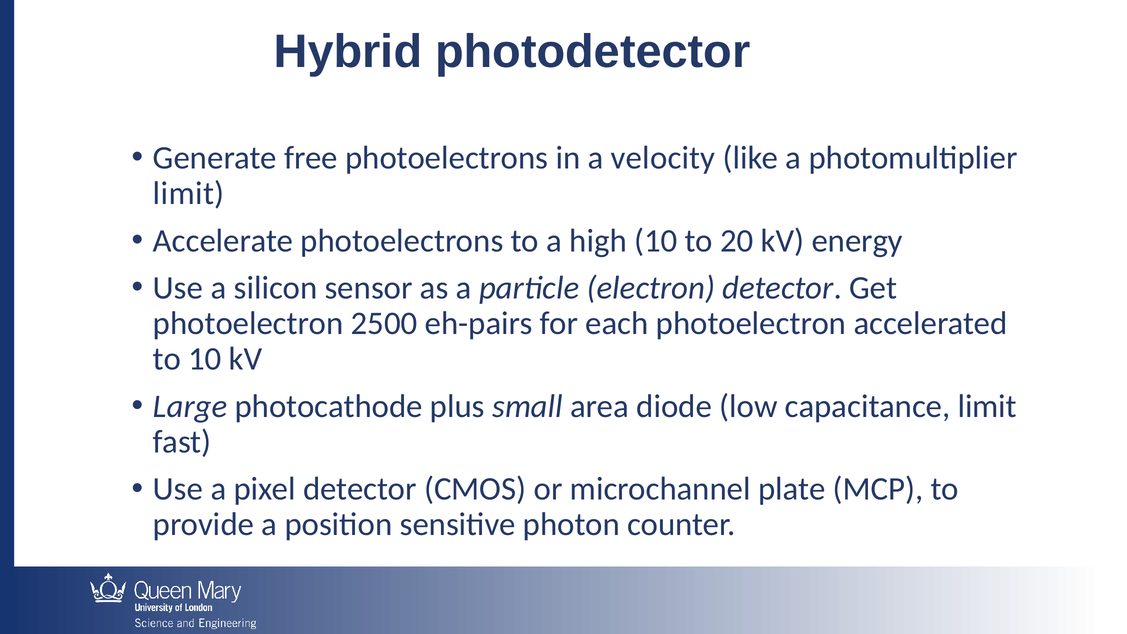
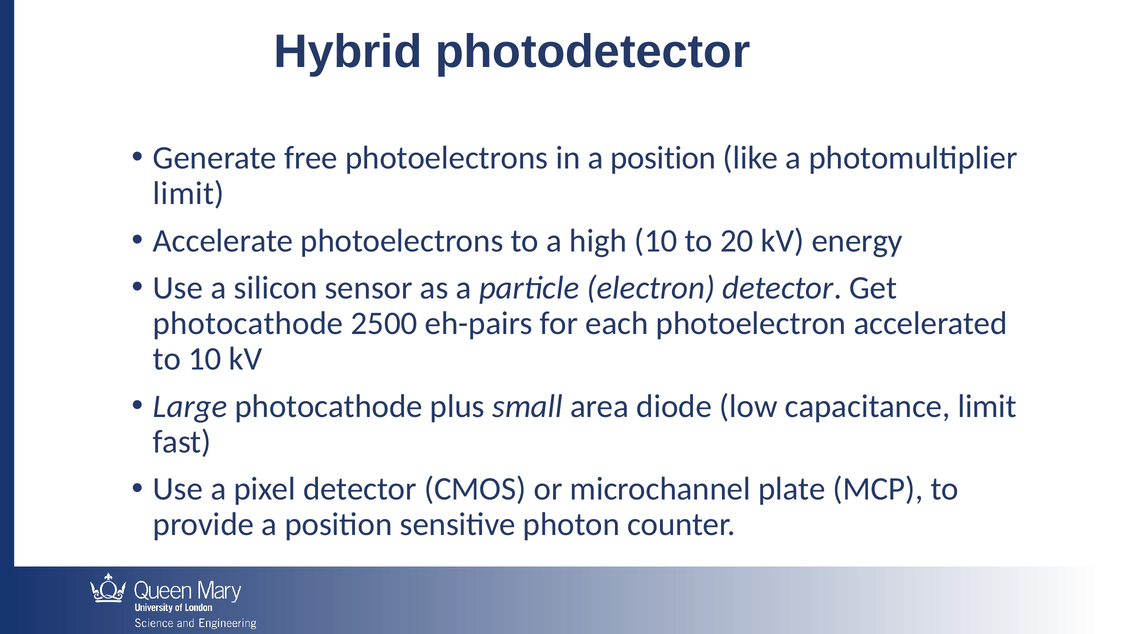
in a velocity: velocity -> position (663, 158)
photoelectron: photoelectron -> photocathode (248, 323)
